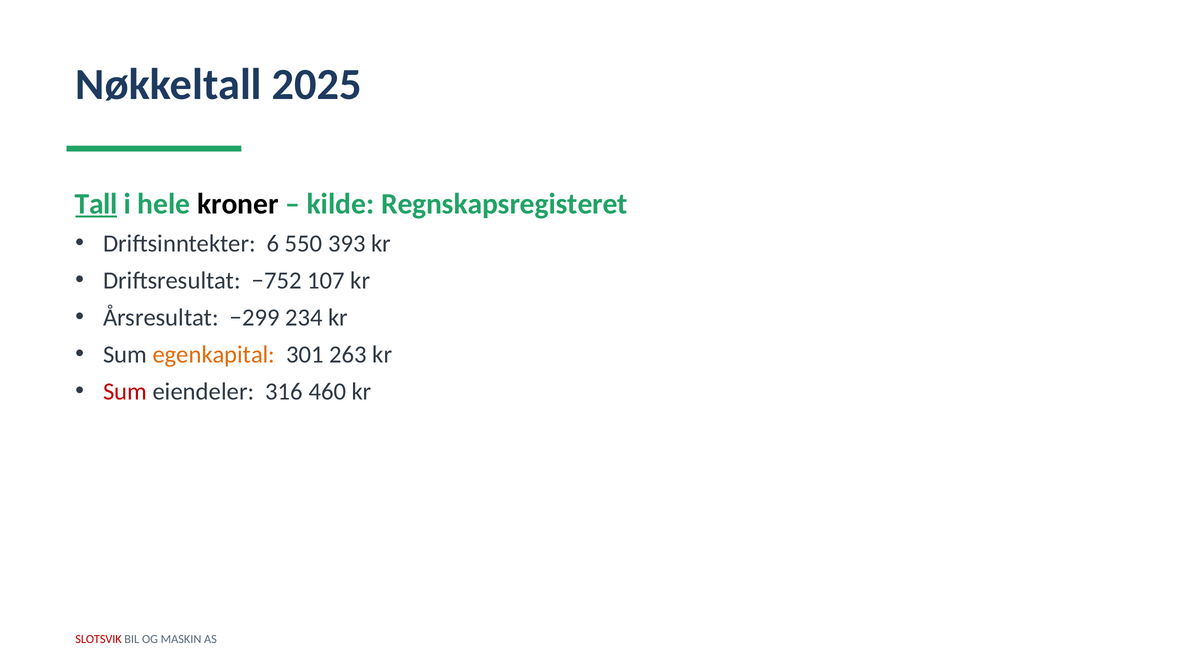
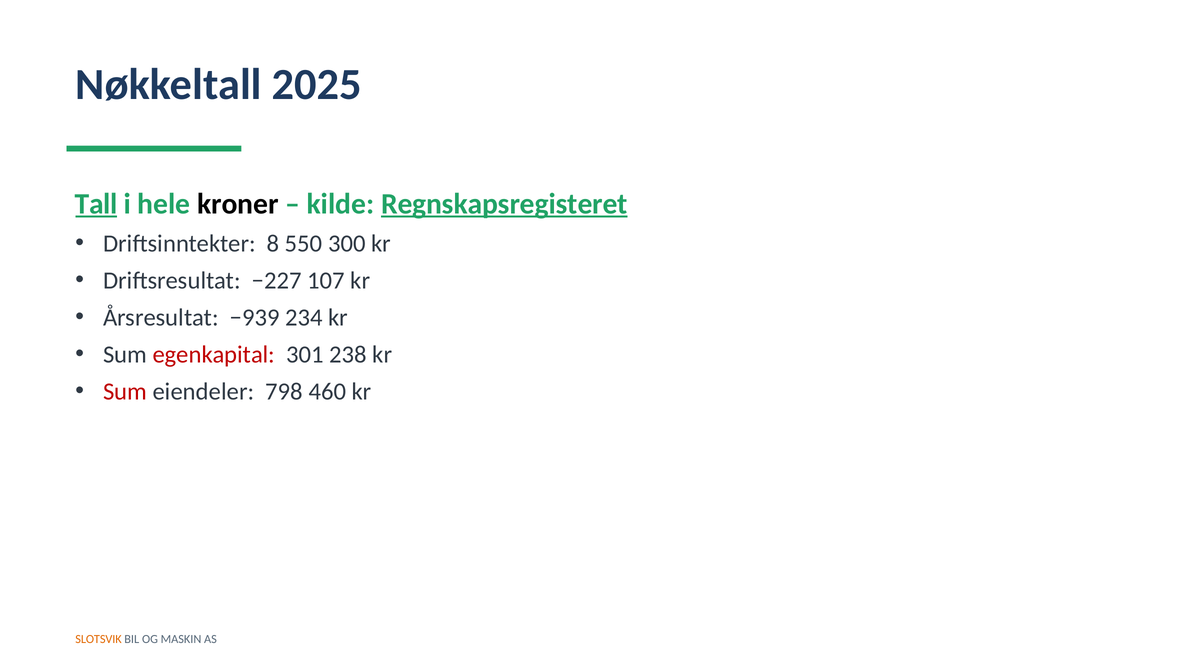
Regnskapsregisteret underline: none -> present (504, 204)
6: 6 -> 8 (273, 243)
393: 393 -> 300 (347, 243)
−752: −752 -> −227 (277, 280)
−299: −299 -> −939 (255, 318)
egenkapital colour: orange -> red (214, 355)
263: 263 -> 238 (348, 355)
316: 316 -> 798 (284, 392)
SLOTSVIK colour: red -> orange (99, 639)
